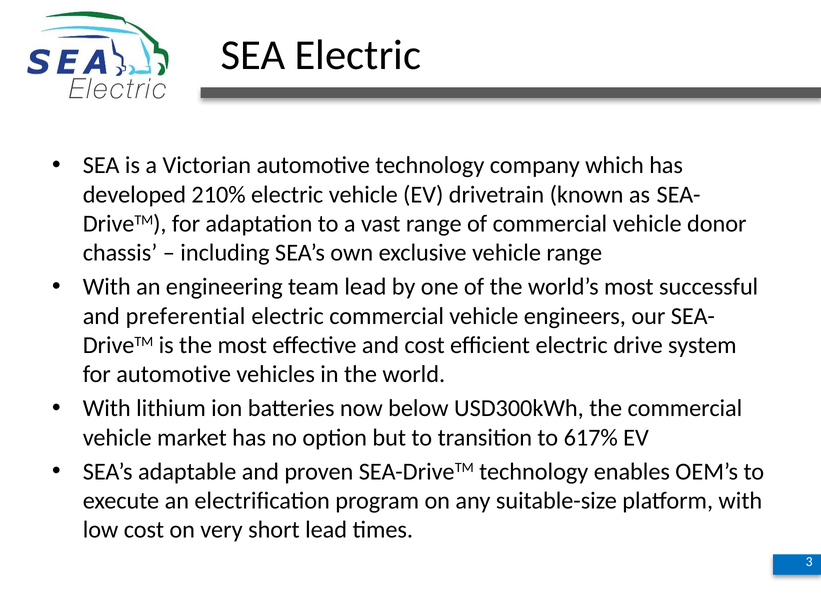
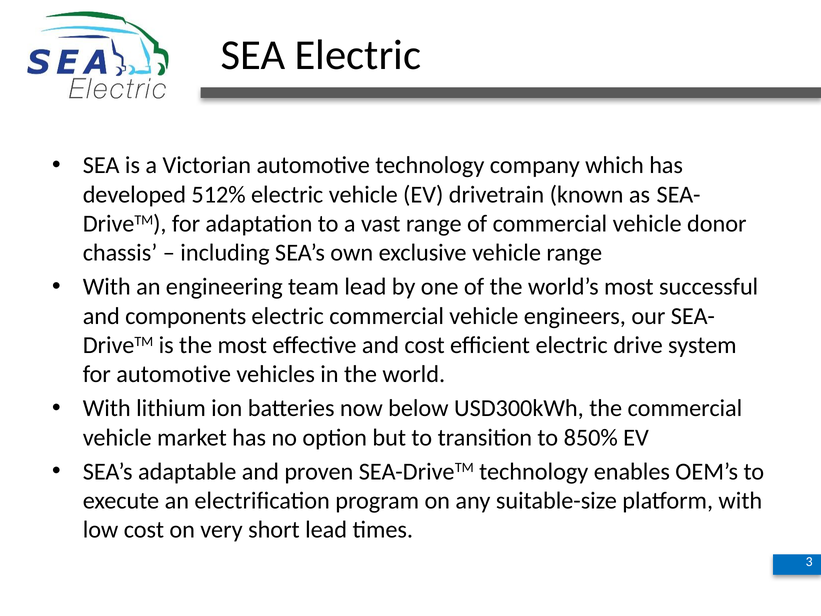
210%: 210% -> 512% (219, 195)
preferential: preferential -> components (186, 316)
617%: 617% -> 850% (591, 437)
